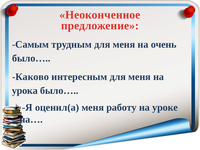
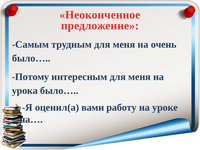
Каково: Каково -> Потому (31, 77)
оценил(а меня: меня -> вами (93, 107)
